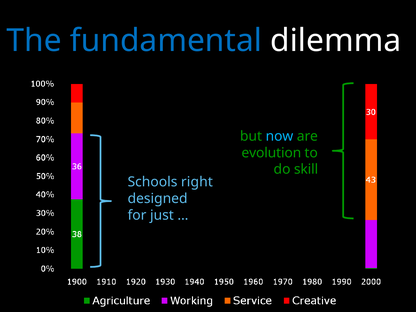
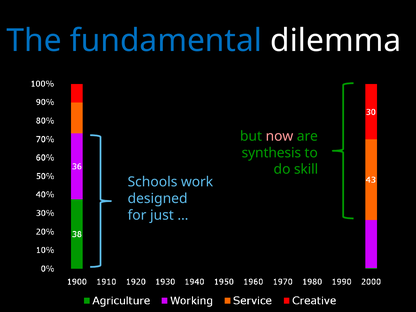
now colour: light blue -> pink (279, 136)
evolution: evolution -> synthesis (271, 153)
right: right -> work (197, 182)
